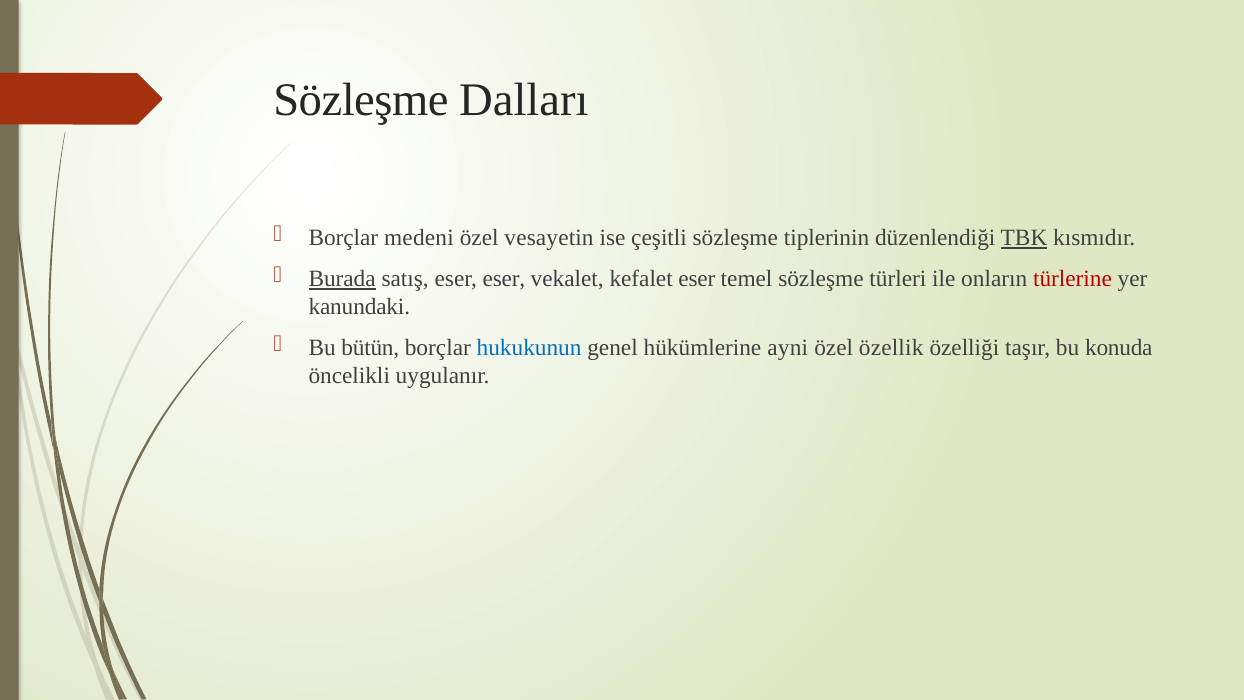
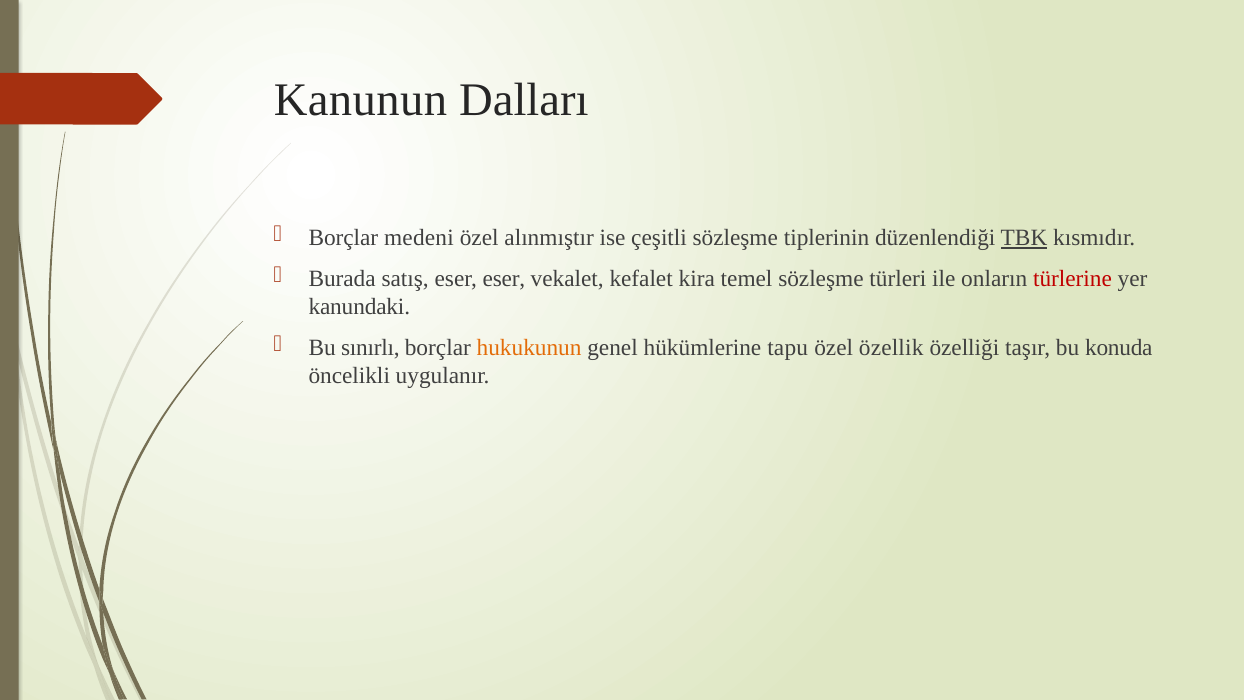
Sözleşme: Sözleşme -> Kanunun (360, 100)
vesayetin: vesayetin -> alınmıştır (549, 238)
Burada underline: present -> none (342, 279)
kefalet eser: eser -> kira (697, 279)
bütün: bütün -> sınırlı (370, 348)
hukukunun colour: blue -> orange (529, 348)
ayni: ayni -> tapu (788, 348)
